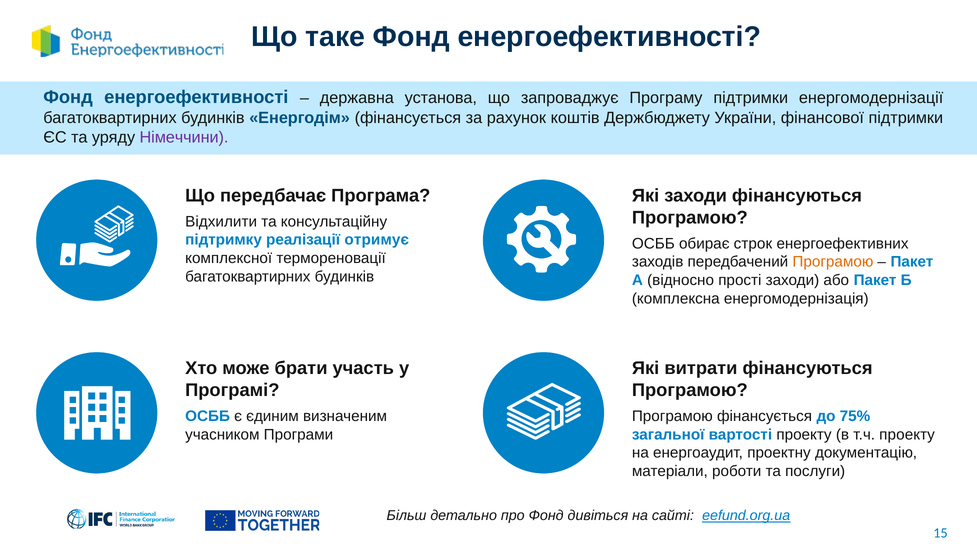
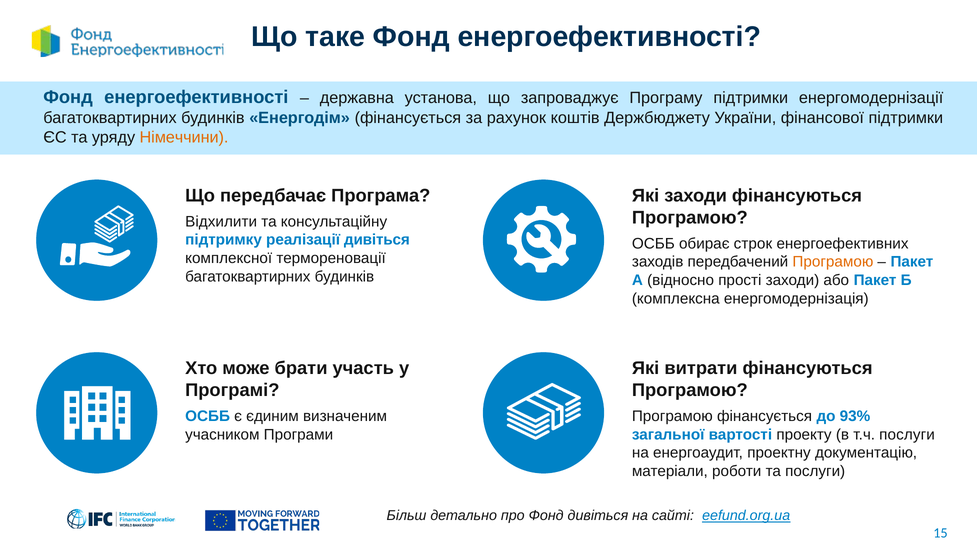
Німеччини colour: purple -> orange (184, 137)
реалізації отримує: отримує -> дивіться (377, 240)
75%: 75% -> 93% (855, 416)
т.ч проекту: проекту -> послуги (907, 434)
